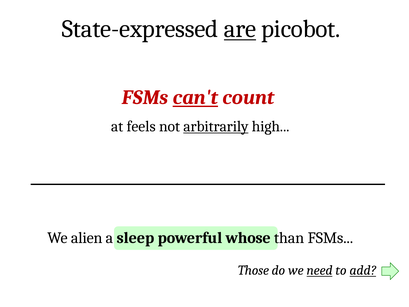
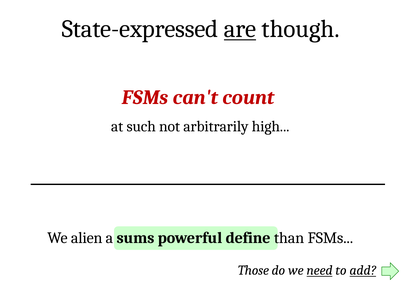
picobot: picobot -> though (301, 29)
can't underline: present -> none (195, 97)
feels: feels -> such (141, 126)
arbitrarily underline: present -> none (216, 126)
sleep: sleep -> sums (135, 238)
whose: whose -> define (248, 238)
